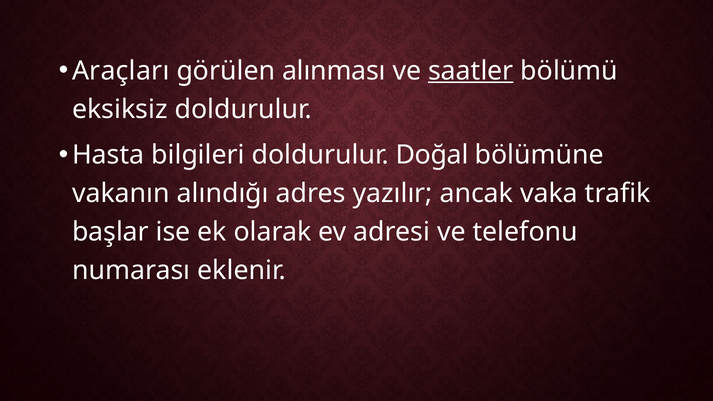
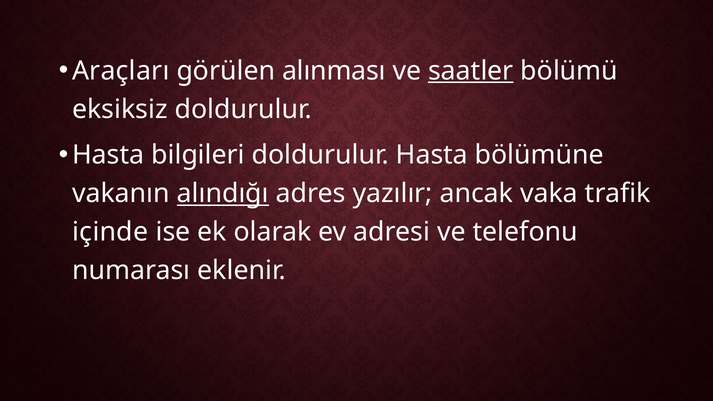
doldurulur Doğal: Doğal -> Hasta (432, 155)
alındığı underline: none -> present (223, 194)
başlar: başlar -> içinde (110, 232)
